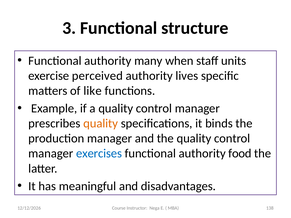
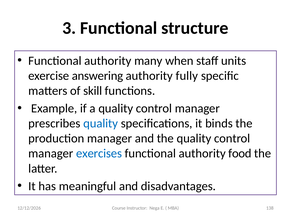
perceived: perceived -> answering (98, 76)
lives: lives -> fully (187, 76)
like: like -> skill (93, 91)
quality colour: orange -> blue (101, 124)
